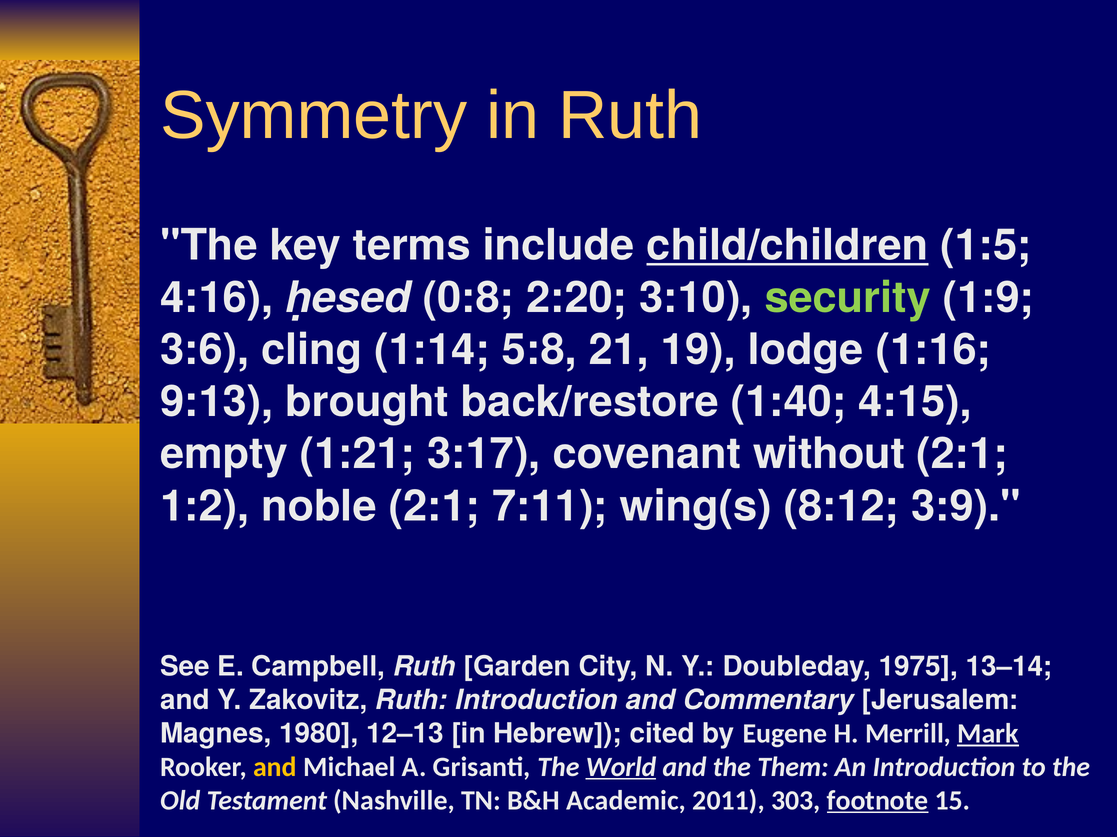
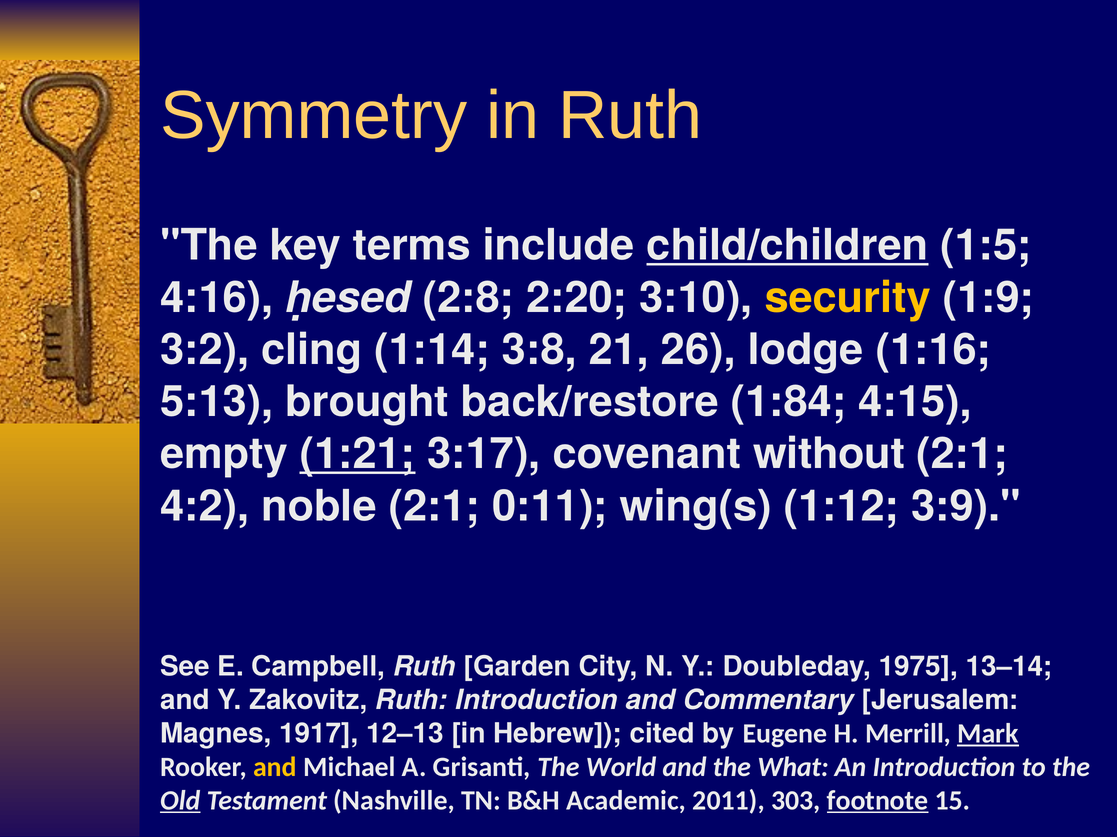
0:8: 0:8 -> 2:8 (468, 298)
security colour: light green -> yellow (848, 298)
3:6: 3:6 -> 3:2 (205, 350)
5:8: 5:8 -> 3:8 (539, 350)
19: 19 -> 26 (698, 350)
9:13: 9:13 -> 5:13 (217, 402)
1:40: 1:40 -> 1:84 (789, 402)
1:21 underline: none -> present (357, 454)
1:2: 1:2 -> 4:2 (205, 507)
7:11: 7:11 -> 0:11 (550, 507)
8:12: 8:12 -> 1:12 (841, 507)
1980: 1980 -> 1917 (319, 734)
World underline: present -> none (621, 768)
Them: Them -> What (793, 768)
Old underline: none -> present (180, 801)
